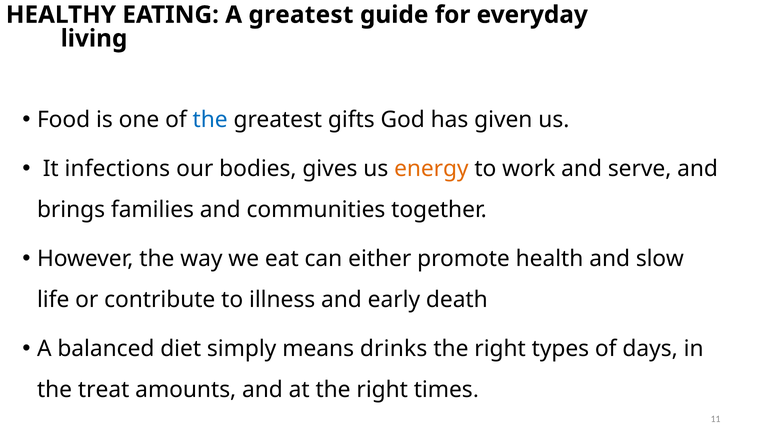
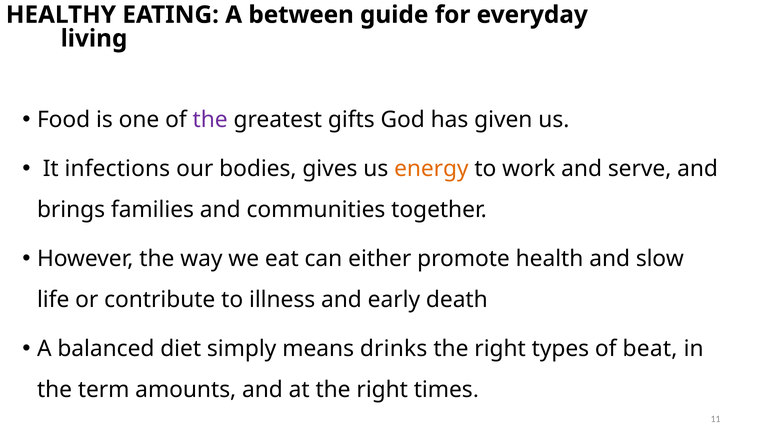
A greatest: greatest -> between (301, 15)
the colour: blue -> purple (210, 120)
days: days -> beat (650, 349)
treat: treat -> term (104, 389)
